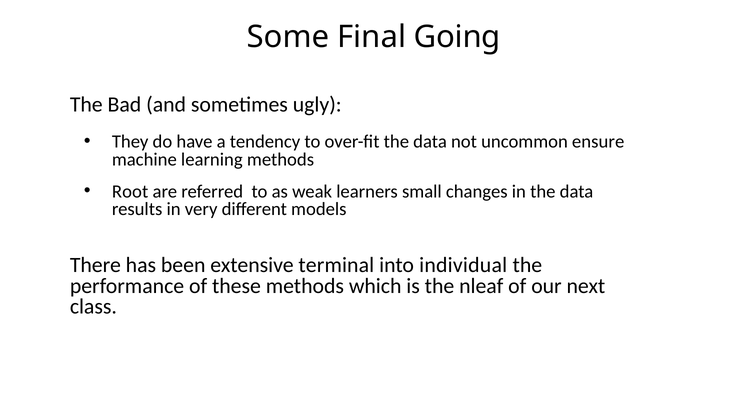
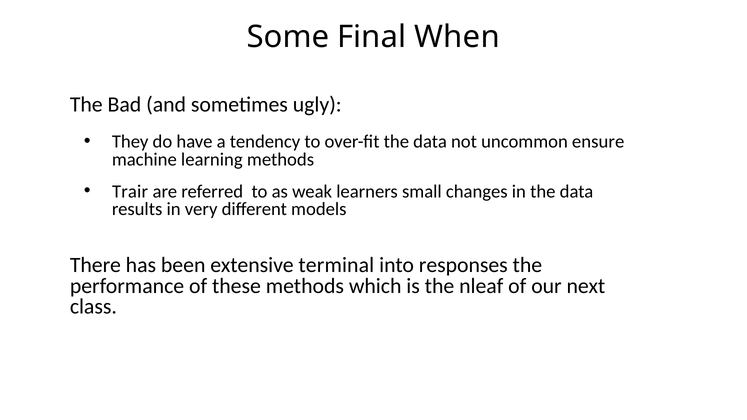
Going: Going -> When (457, 37)
Root: Root -> Trair (130, 191)
individual: individual -> responses (463, 265)
